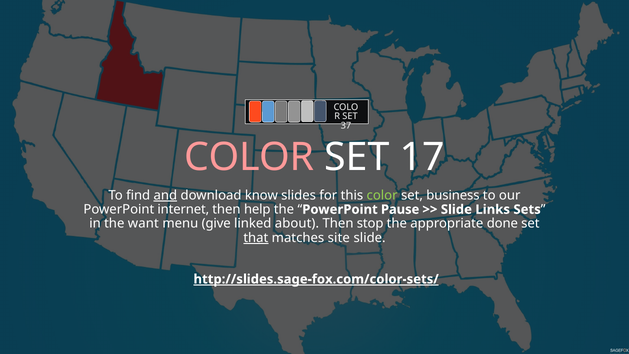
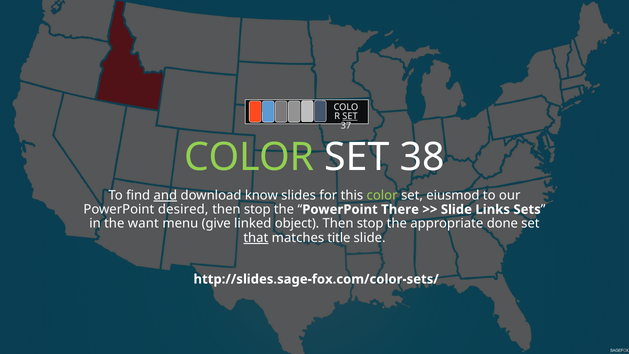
SET underline: none -> present (350, 116)
COLOR colour: pink -> light green (249, 157)
17: 17 -> 38 (422, 157)
business: business -> eiusmod (453, 195)
internet: internet -> desired (183, 209)
help: help -> stop (257, 209)
Pause: Pause -> There (400, 209)
about: about -> object (297, 224)
site: site -> title (339, 238)
http://slides.sage-fox.com/color-sets/ underline: present -> none (316, 279)
